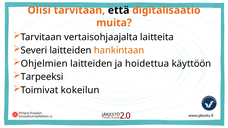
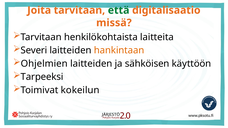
Olisi: Olisi -> Joita (39, 10)
että colour: black -> green (119, 10)
muita: muita -> missä (114, 23)
vertaisohjaajalta: vertaisohjaajalta -> henkilökohtaista (101, 37)
hoidettua: hoidettua -> sähköisen (147, 64)
